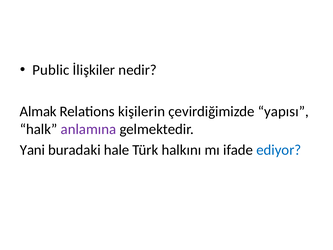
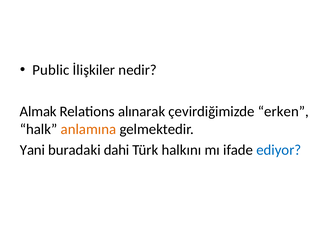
kişilerin: kişilerin -> alınarak (142, 111)
yapısı: yapısı -> erken (283, 111)
anlamına colour: purple -> orange (88, 129)
hale: hale -> dahi (117, 150)
